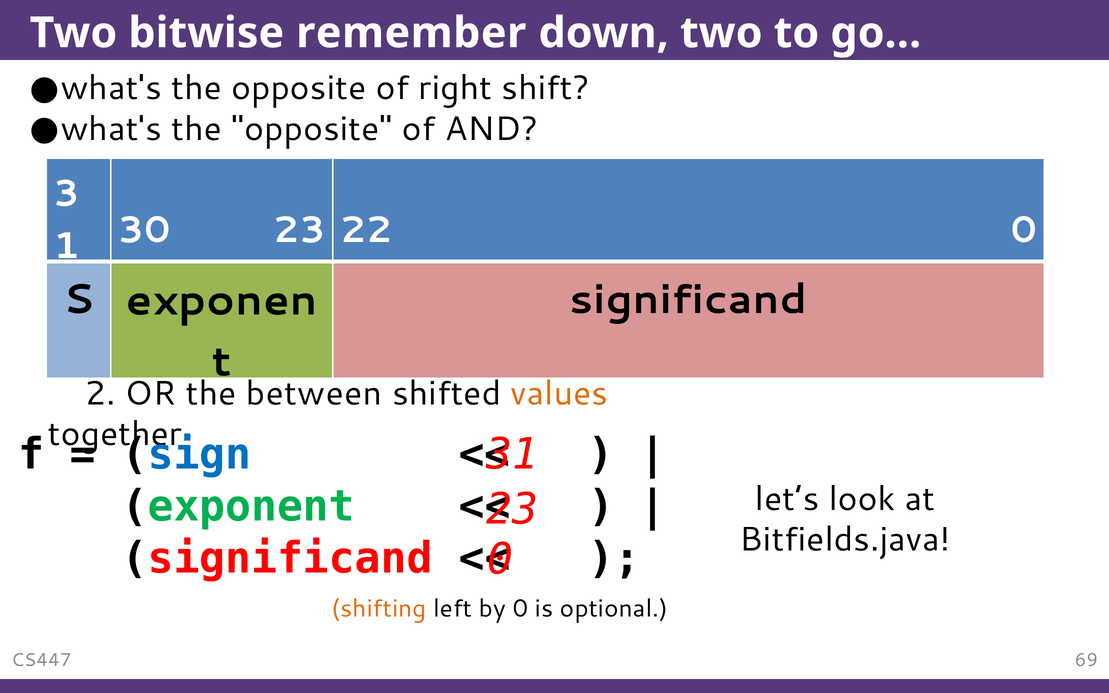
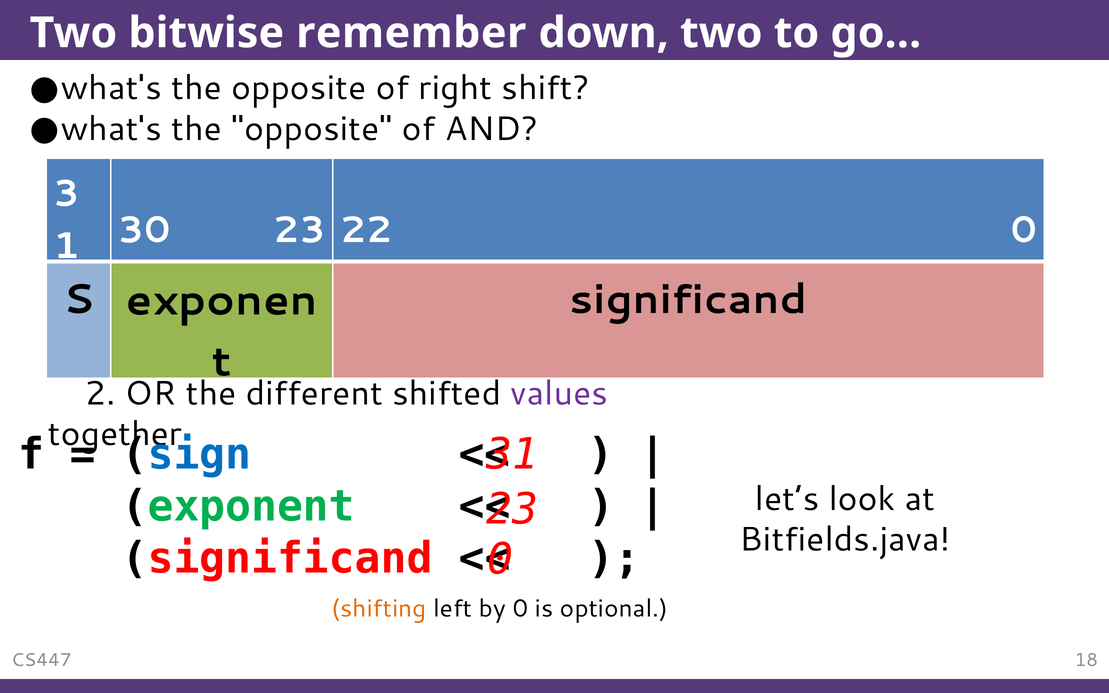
between: between -> different (314, 394)
values colour: orange -> purple (559, 394)
69: 69 -> 18 (1086, 660)
